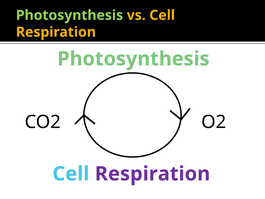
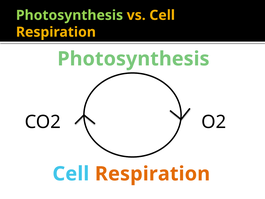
Respiration colour: purple -> orange (153, 174)
